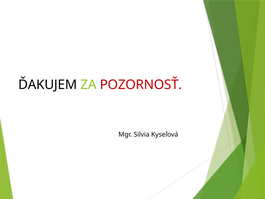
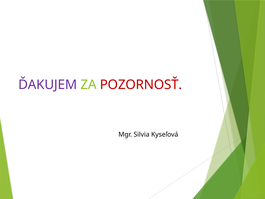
ĎAKUJEM colour: black -> purple (48, 85)
